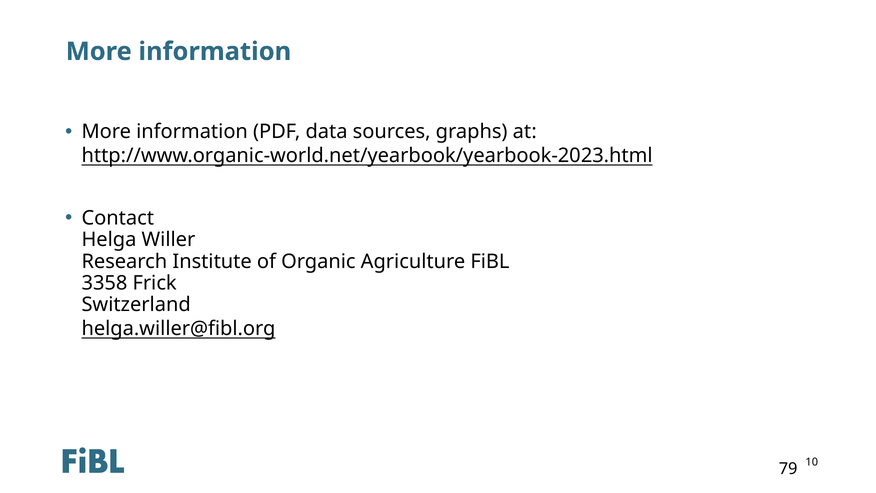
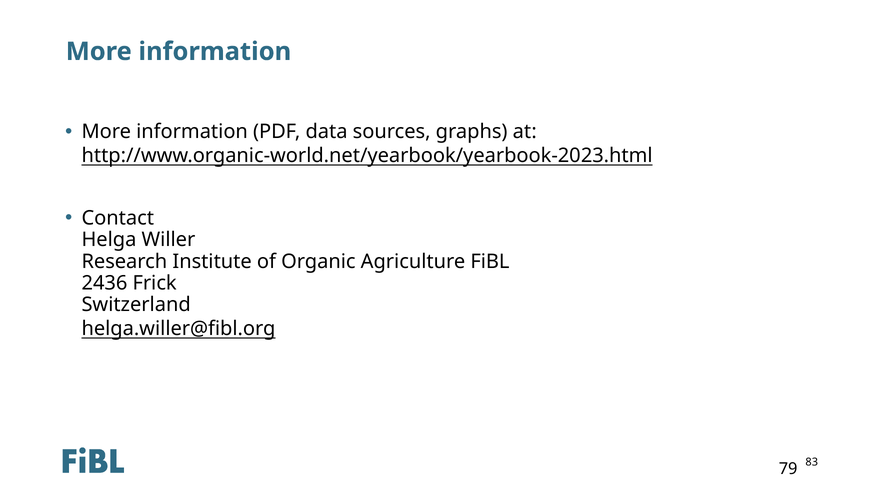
3358: 3358 -> 2436 (104, 283)
10: 10 -> 83 (812, 462)
